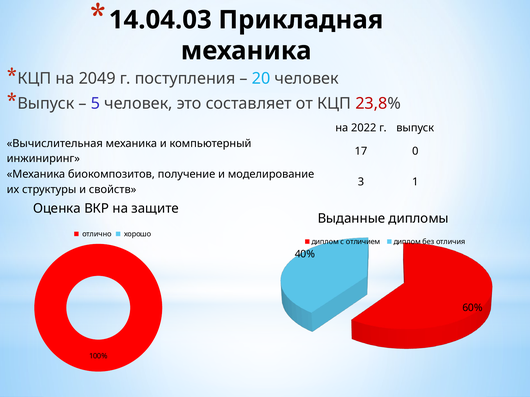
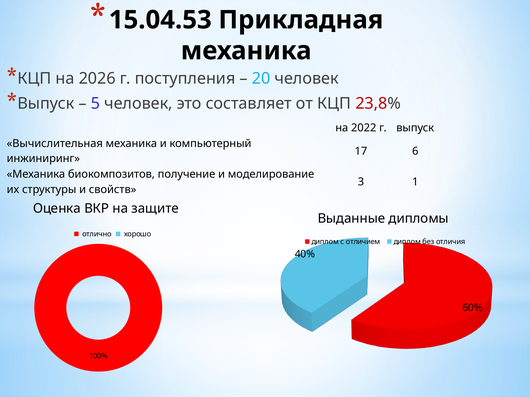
14.04.03: 14.04.03 -> 15.04.53 (160, 20)
2049: 2049 -> 2026 (97, 79)
0: 0 -> 6 (415, 151)
